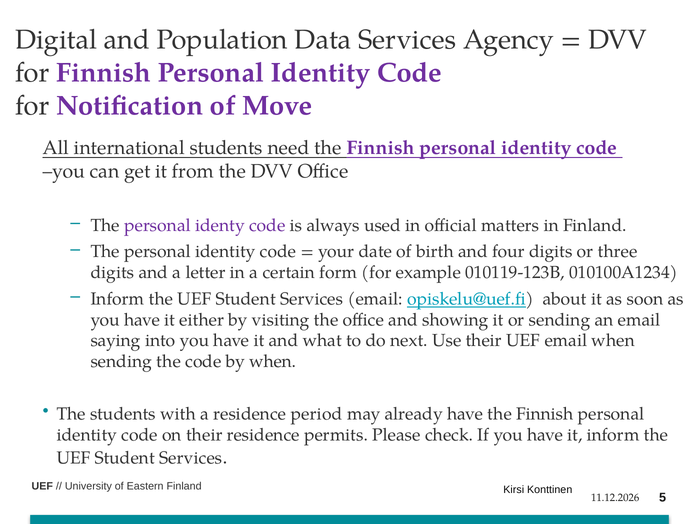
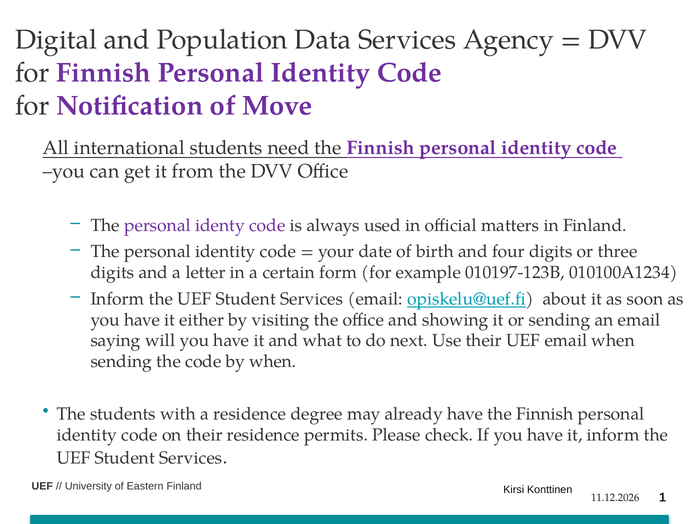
010119-123B: 010119-123B -> 010197-123B (515, 273)
into: into -> will (160, 341)
period: period -> degree (317, 414)
5: 5 -> 1 (663, 498)
